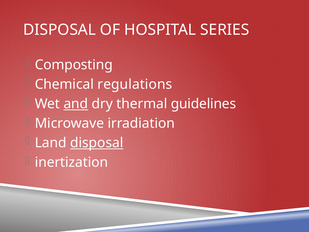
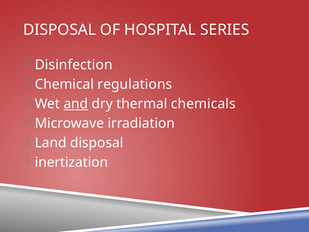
Composting: Composting -> Disinfection (74, 65)
guidelines: guidelines -> chemicals (203, 104)
disposal underline: present -> none (97, 143)
